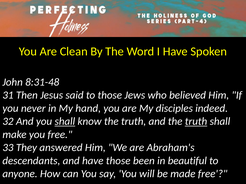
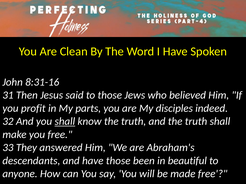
8:31-48: 8:31-48 -> 8:31-16 (42, 82)
never: never -> profit (33, 109)
hand: hand -> parts (88, 109)
truth underline: present -> none (196, 122)
